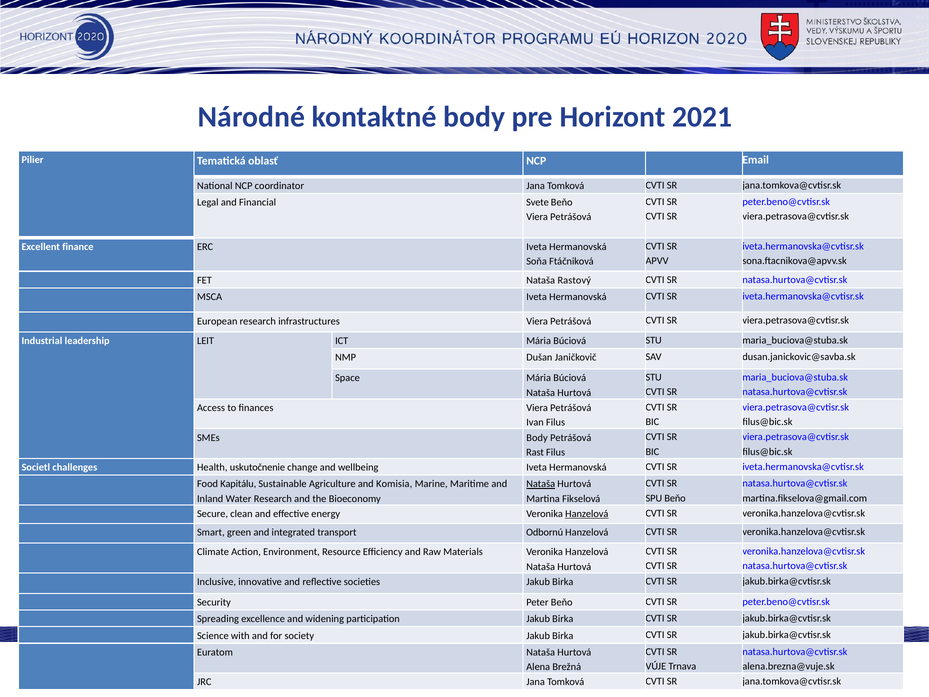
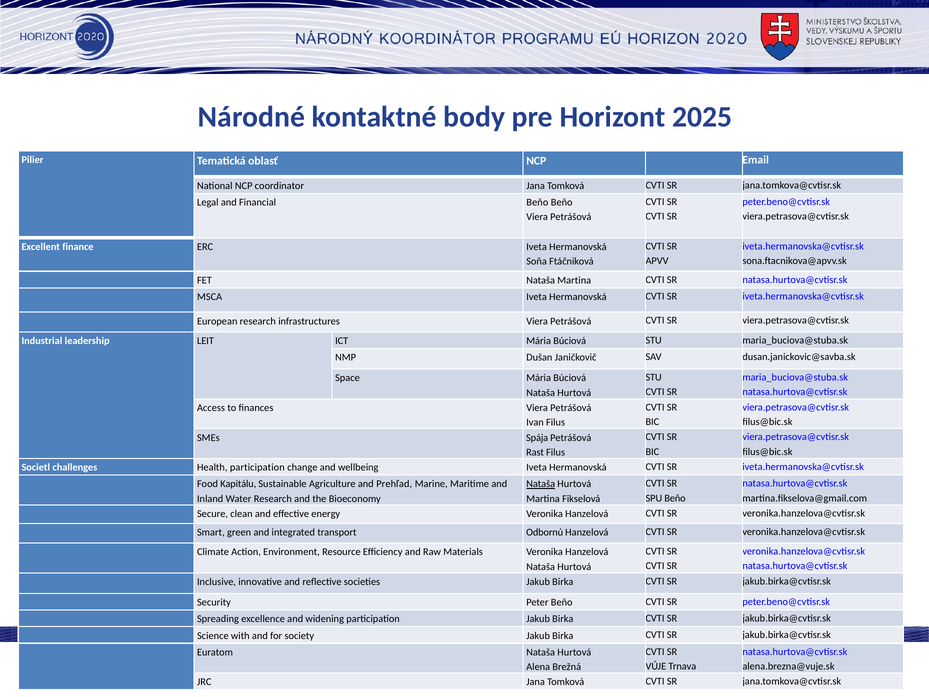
2021: 2021 -> 2025 (702, 117)
Financial Svete: Svete -> Beňo (537, 202)
Nataša Rastový: Rastový -> Martina (574, 280)
SMEs Body: Body -> Spája (537, 438)
Health uskutočnenie: uskutočnenie -> participation (257, 467)
Komisia: Komisia -> Prehľad (394, 484)
Hanzelová underline: present -> none (587, 514)
